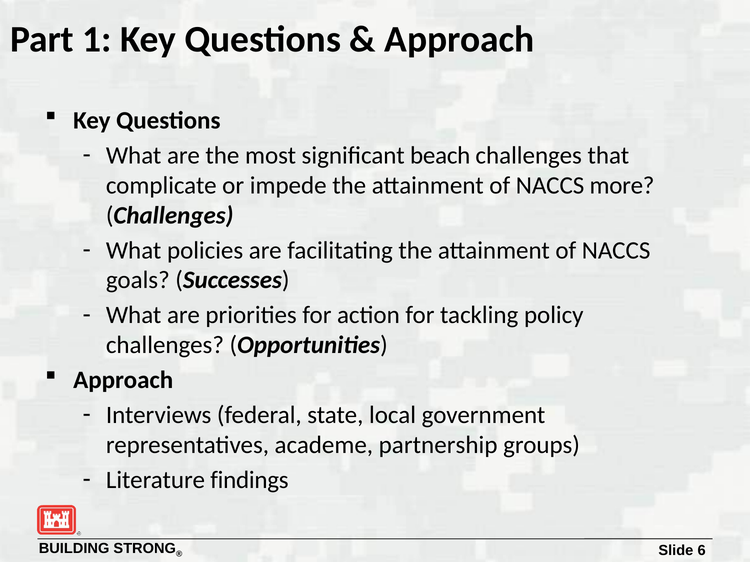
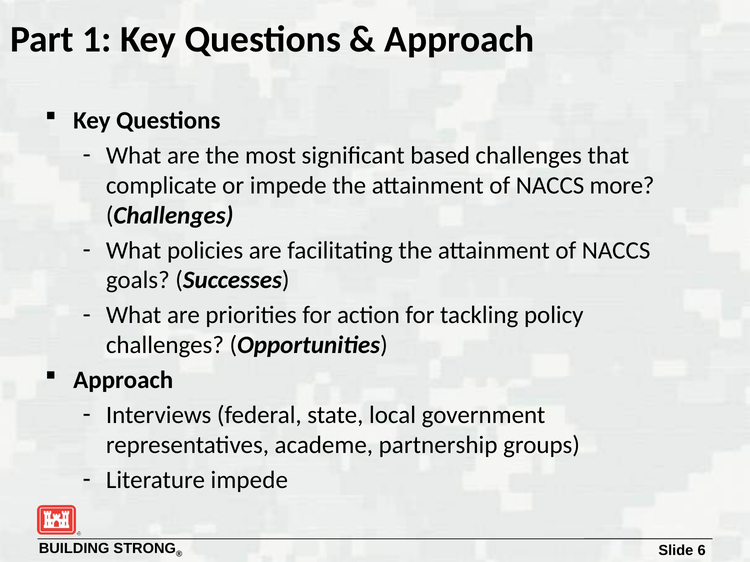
beach: beach -> based (440, 156)
Literature findings: findings -> impede (249, 480)
